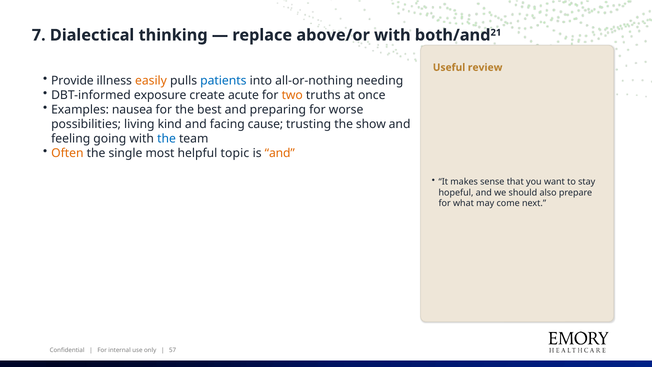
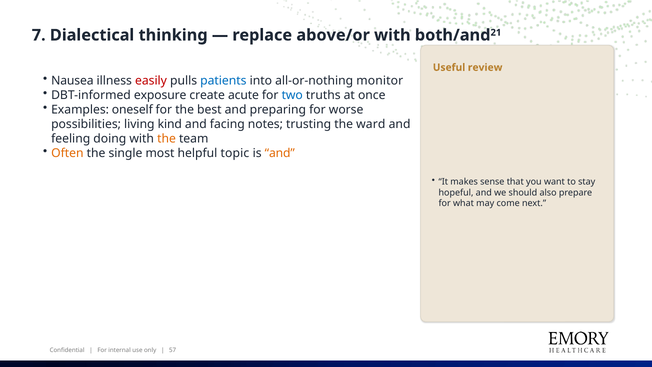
Provide: Provide -> Nausea (72, 81)
easily colour: orange -> red (151, 81)
needing: needing -> monitor (380, 81)
two colour: orange -> blue (292, 95)
nausea: nausea -> oneself (132, 110)
cause: cause -> notes (265, 124)
show: show -> ward (371, 124)
going: going -> doing (110, 139)
the colour: blue -> orange (167, 139)
